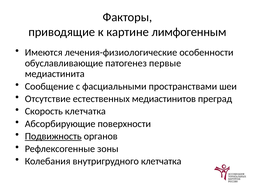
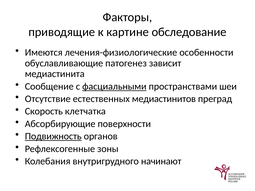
лимфогенным: лимфогенным -> обследование (189, 32)
первые: первые -> зависит (165, 63)
фасциальными underline: none -> present (114, 86)
внутригрудного клетчатка: клетчатка -> начинают (161, 161)
